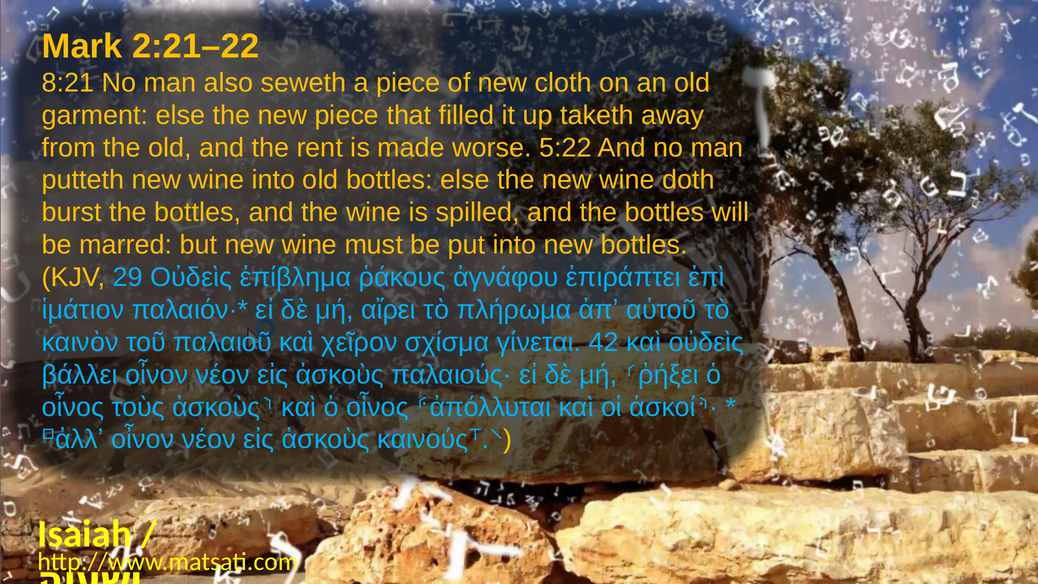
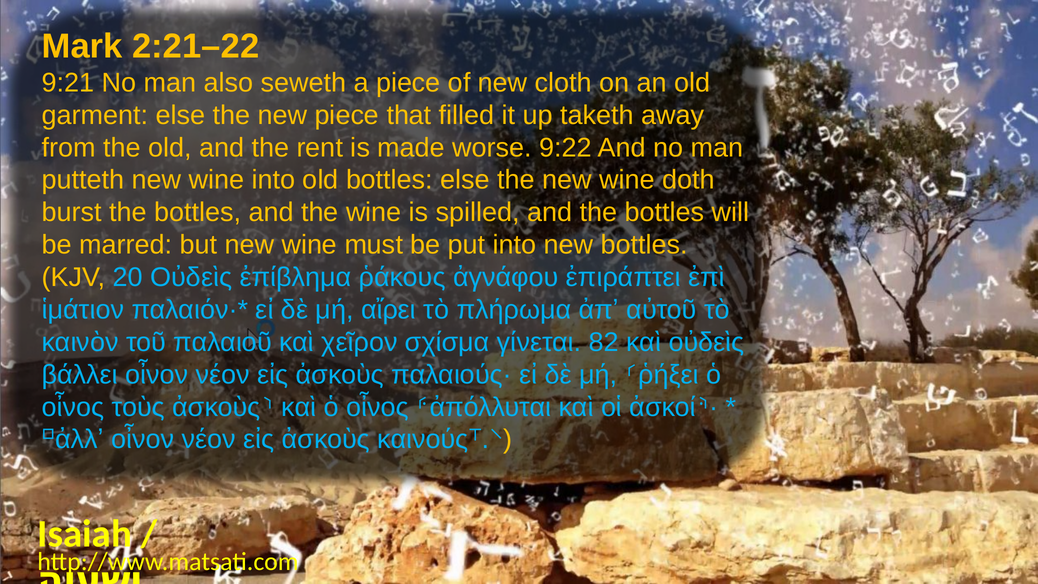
8:21: 8:21 -> 9:21 (68, 83)
5:22: 5:22 -> 9:22 (566, 148)
29: 29 -> 20 (128, 277)
42: 42 -> 82 (604, 342)
